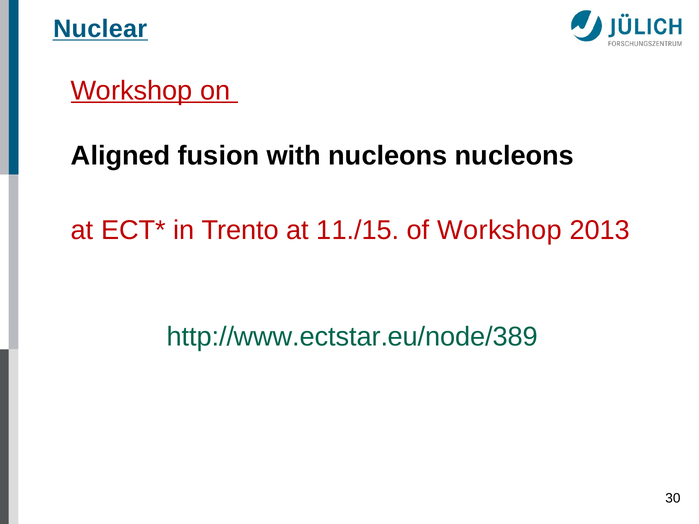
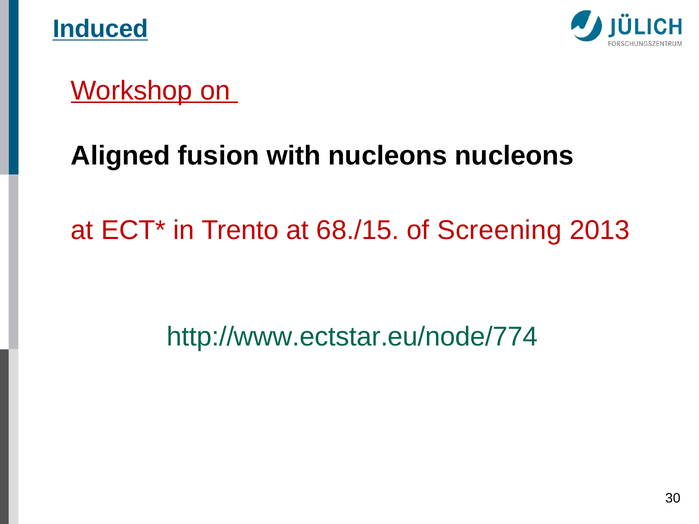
Nuclear: Nuclear -> Induced (100, 29)
11./15: 11./15 -> 68./15 (358, 230)
of Workshop: Workshop -> Screening (500, 230)
http://www.ectstar.eu/node/389: http://www.ectstar.eu/node/389 -> http://www.ectstar.eu/node/774 (352, 337)
